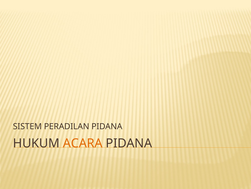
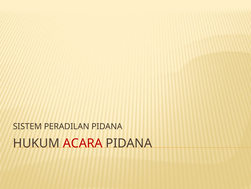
ACARA colour: orange -> red (83, 143)
